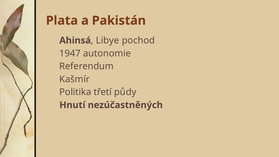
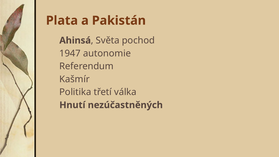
Libye: Libye -> Světa (108, 40)
půdy: půdy -> válka (125, 92)
